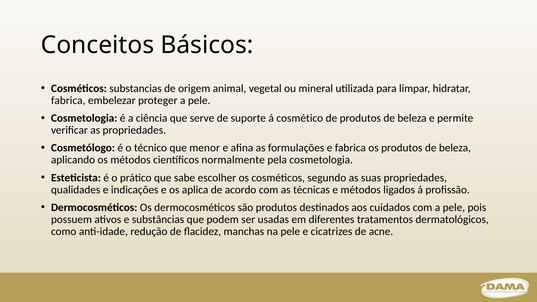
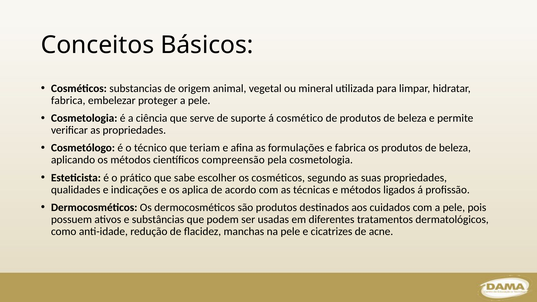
menor: menor -> teriam (205, 148)
normalmente: normalmente -> compreensão (233, 160)
